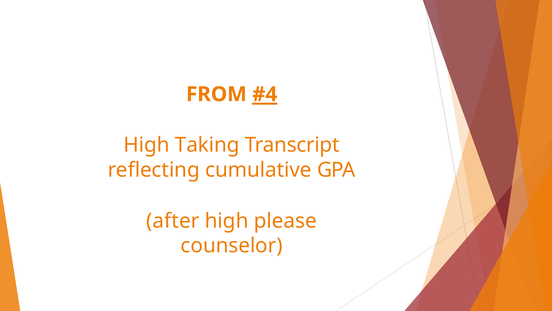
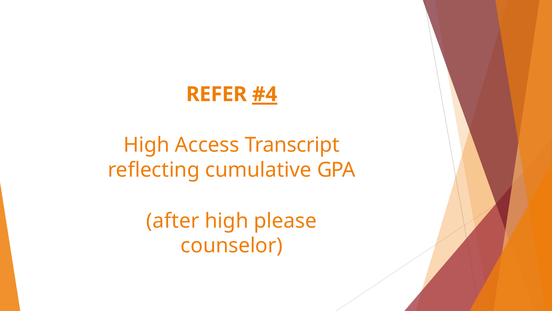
FROM: FROM -> REFER (216, 94)
Taking: Taking -> Access (207, 145)
